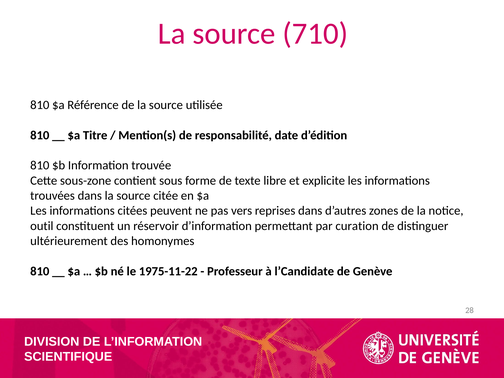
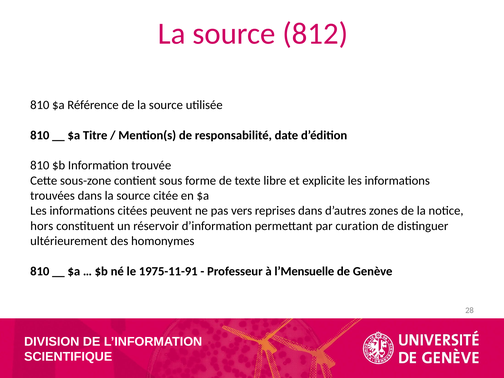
710: 710 -> 812 (315, 34)
outil: outil -> hors (42, 226)
1975-11-22: 1975-11-22 -> 1975-11-91 (168, 271)
l’Candidate: l’Candidate -> l’Mensuelle (304, 271)
